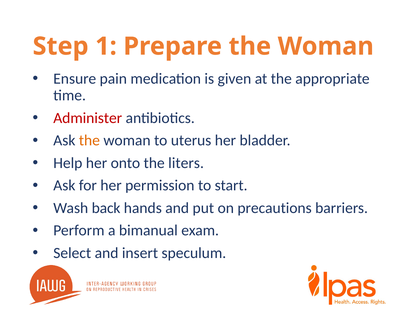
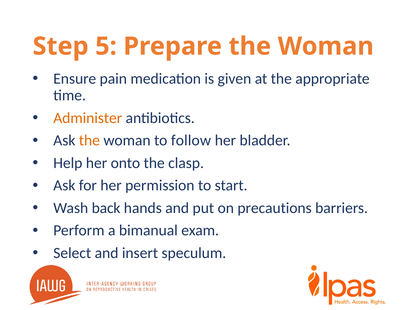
1: 1 -> 5 (106, 46)
Administer colour: red -> orange (88, 118)
uterus: uterus -> follow (191, 141)
liters: liters -> clasp (186, 163)
